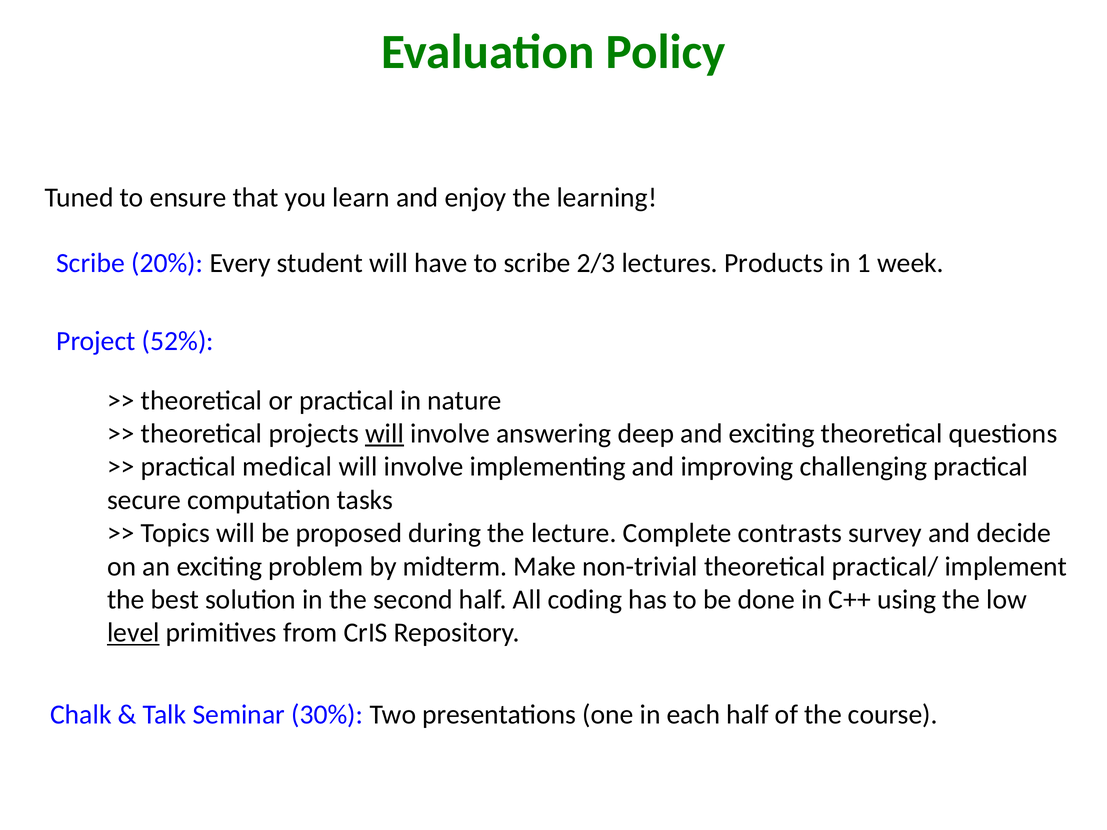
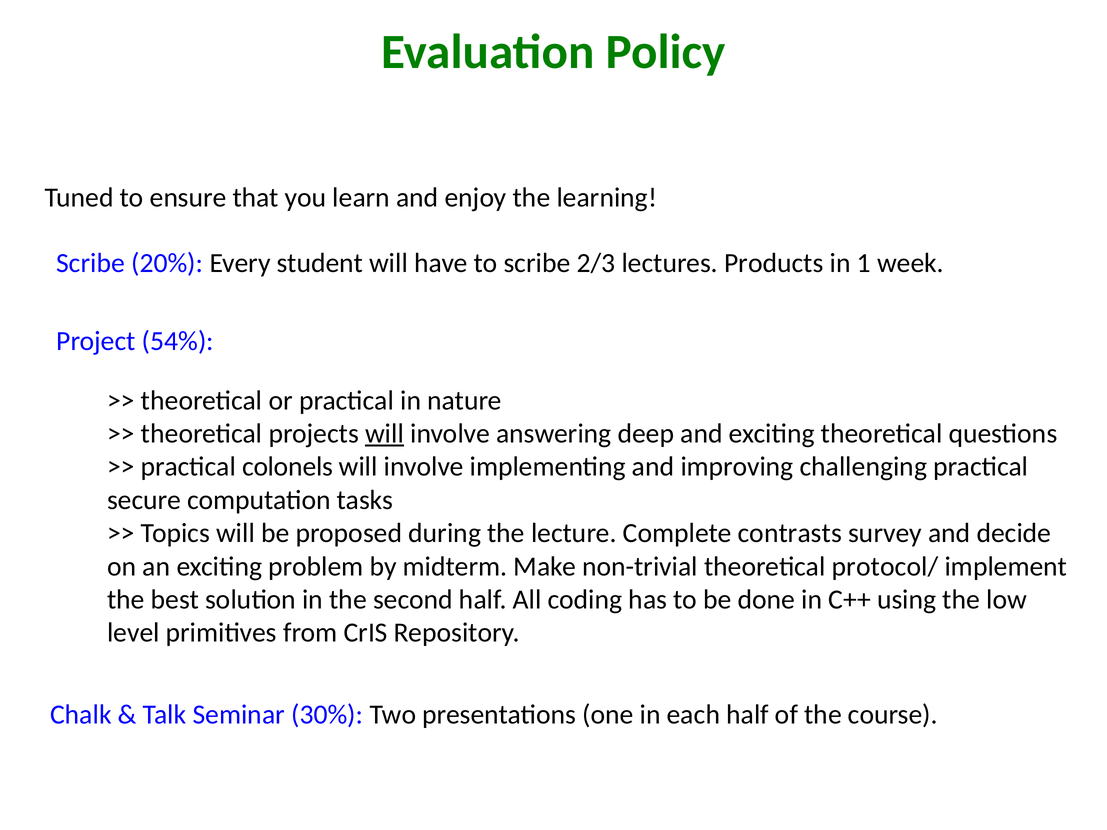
52%: 52% -> 54% (178, 341)
medical: medical -> colonels (288, 467)
practical/: practical/ -> protocol/ (885, 567)
level underline: present -> none (133, 633)
